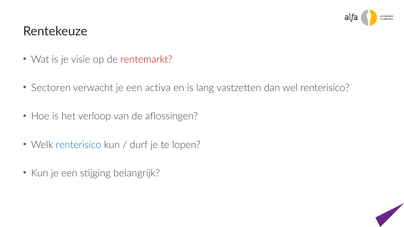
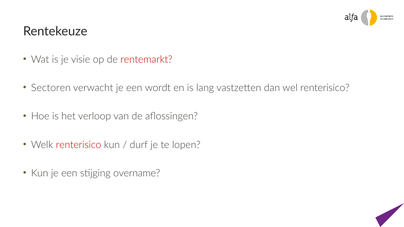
activa: activa -> wordt (158, 88)
renterisico colour: blue -> red (79, 145)
belangrijk: belangrijk -> overname (137, 173)
